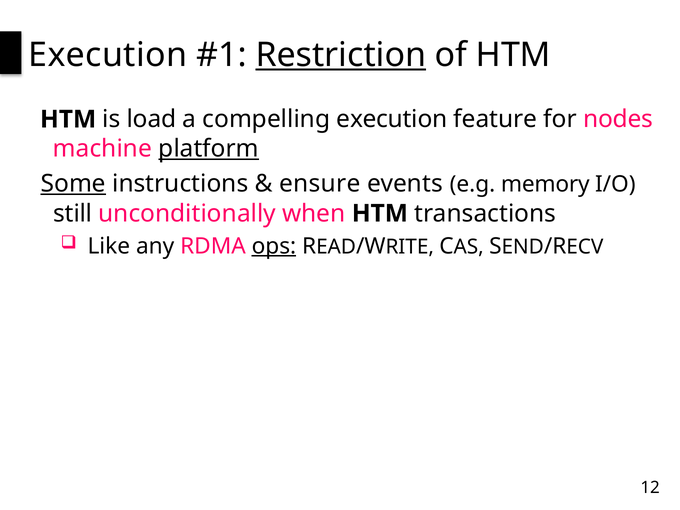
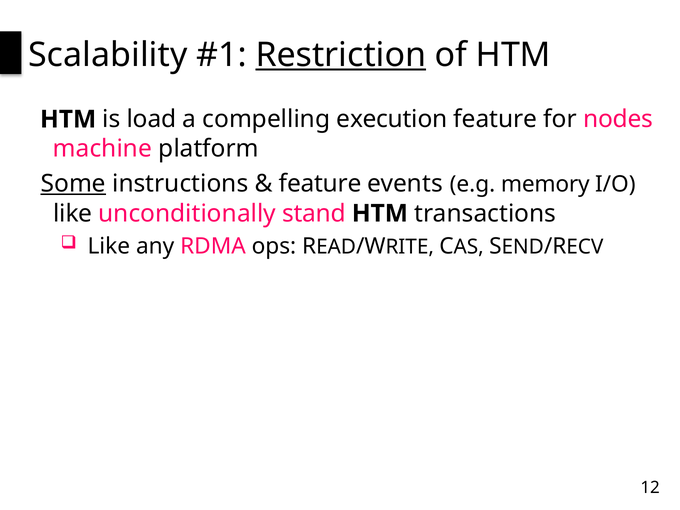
Execution: Execution -> Scalability (108, 55)
platform underline: present -> none (209, 149)
ensure: ensure -> feature (320, 184)
still: still -> like (73, 213)
when: when -> stand (314, 213)
ops underline: present -> none (274, 246)
